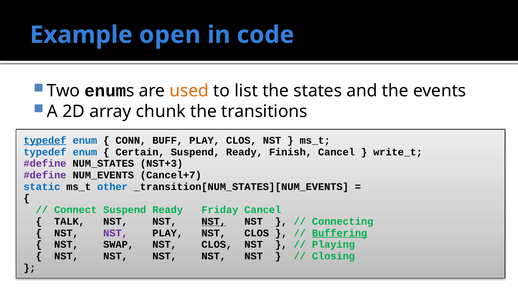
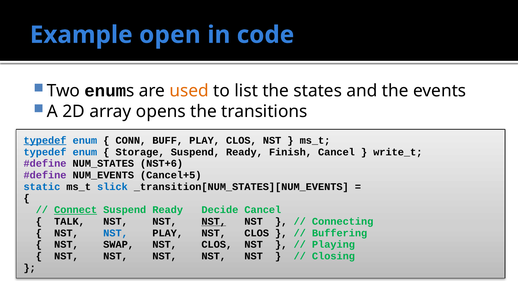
chunk: chunk -> opens (161, 112)
Certain: Certain -> Storage (140, 152)
NST+3: NST+3 -> NST+6 (162, 164)
Cancel+7: Cancel+7 -> Cancel+5 (171, 175)
other: other -> slick (112, 187)
Connect underline: none -> present (76, 210)
Friday: Friday -> Decide (220, 210)
NST colour: purple -> blue (116, 233)
Buffering underline: present -> none (340, 233)
